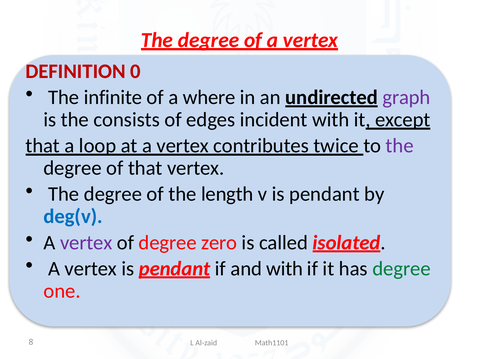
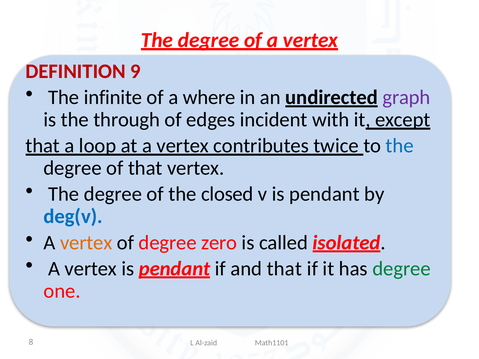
0: 0 -> 9 (135, 71)
consists: consists -> through (127, 120)
the colour: purple -> blue (400, 146)
length: length -> closed (227, 194)
vertex colour: purple -> orange (86, 243)
and with: with -> that (284, 269)
